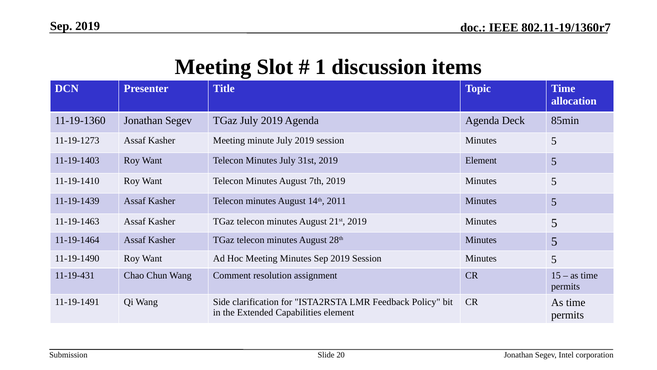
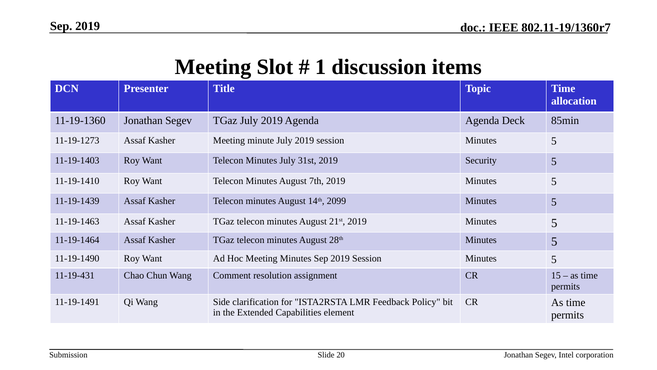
2019 Element: Element -> Security (481, 160)
2011: 2011 -> 2099 (336, 201)
